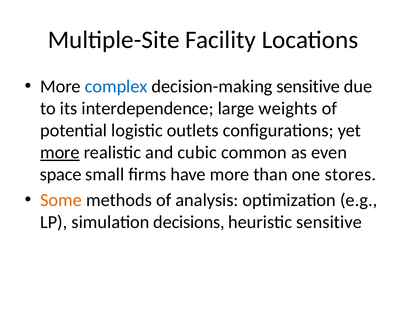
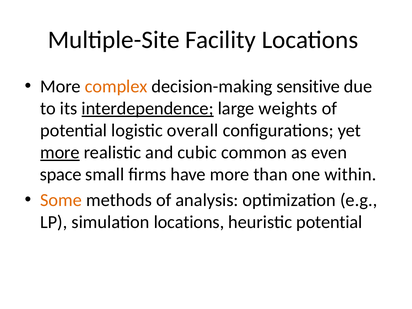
complex colour: blue -> orange (116, 86)
interdependence underline: none -> present (148, 108)
outlets: outlets -> overall (193, 130)
stores: stores -> within (350, 174)
simulation decisions: decisions -> locations (189, 222)
heuristic sensitive: sensitive -> potential (329, 222)
